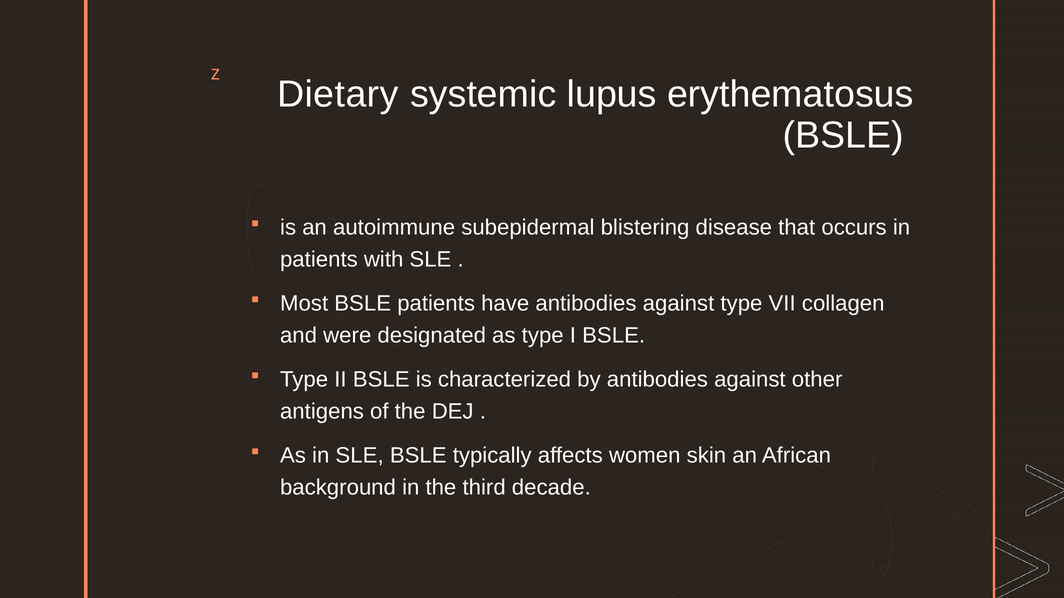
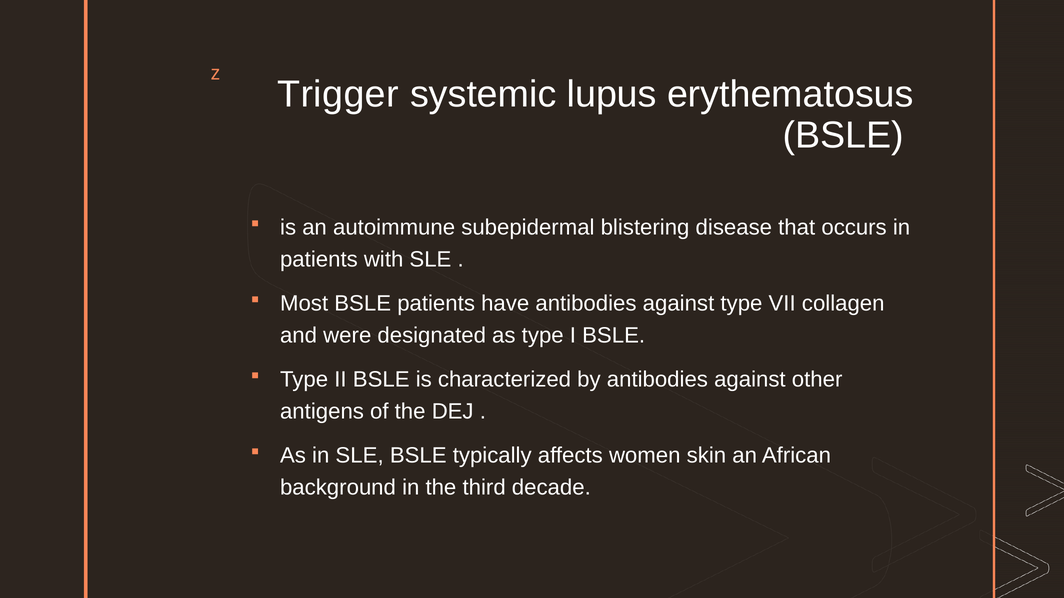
Dietary: Dietary -> Trigger (338, 95)
